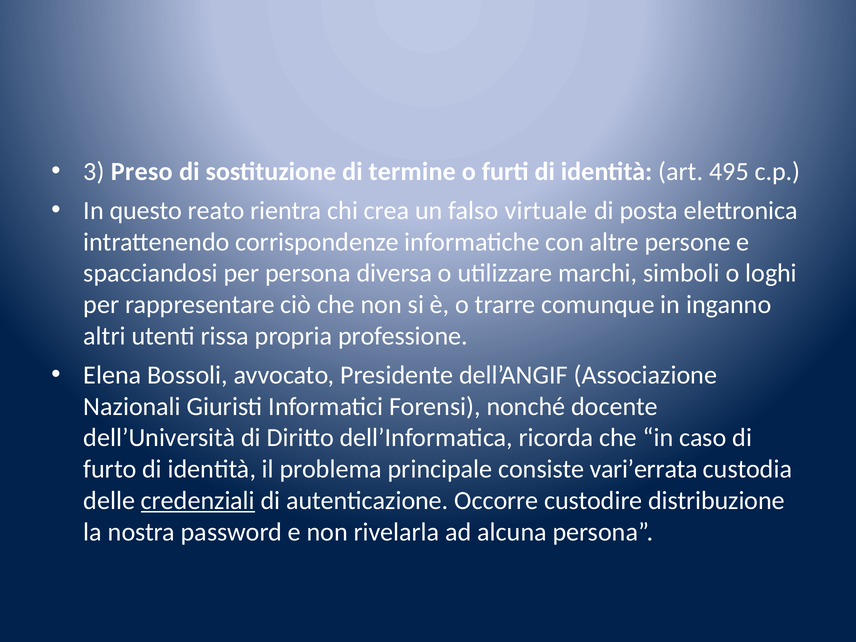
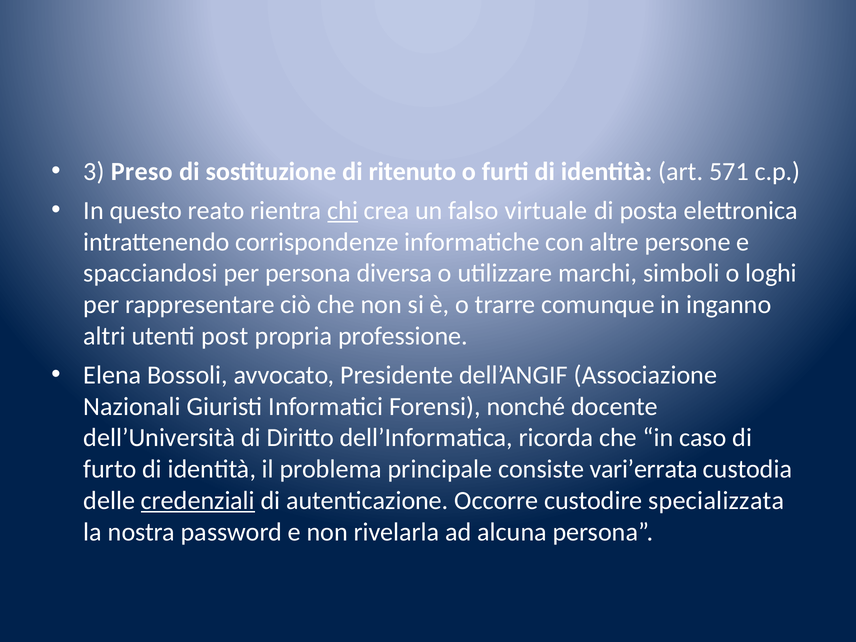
termine: termine -> ritenuto (412, 172)
495: 495 -> 571 (729, 172)
chi underline: none -> present (343, 211)
rissa: rissa -> post (225, 336)
distribuzione: distribuzione -> specializzata (716, 501)
